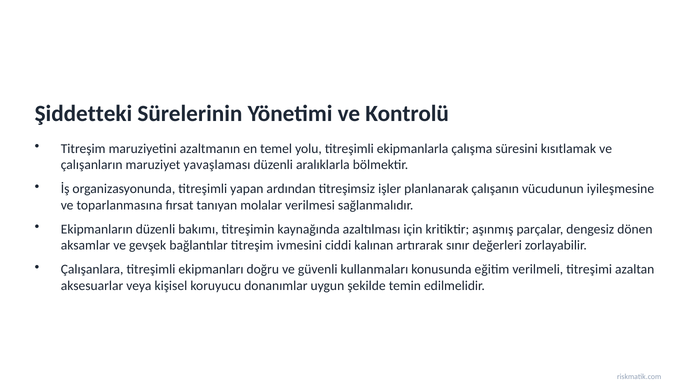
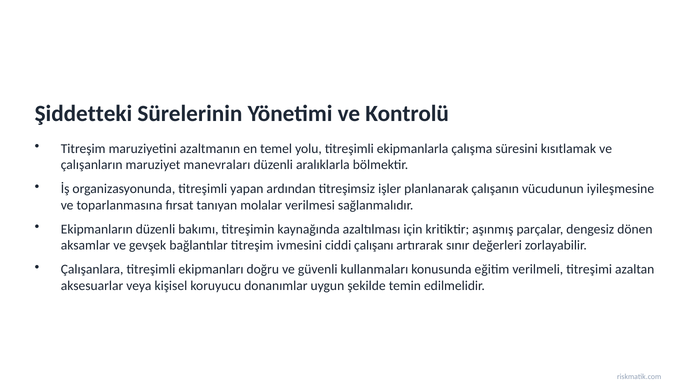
yavaşlaması: yavaşlaması -> manevraları (217, 165)
kalınan: kalınan -> çalışanı (374, 246)
